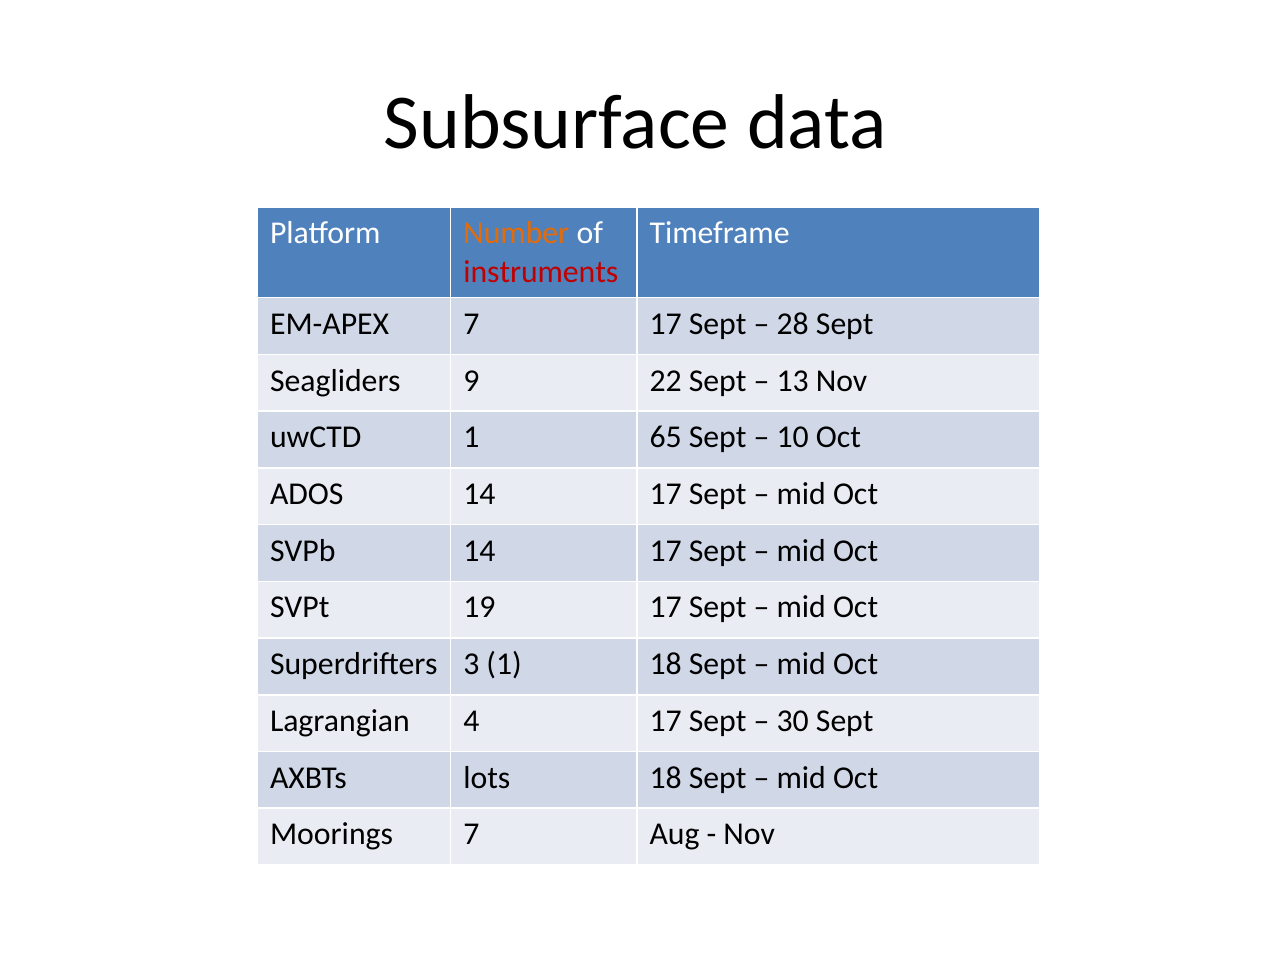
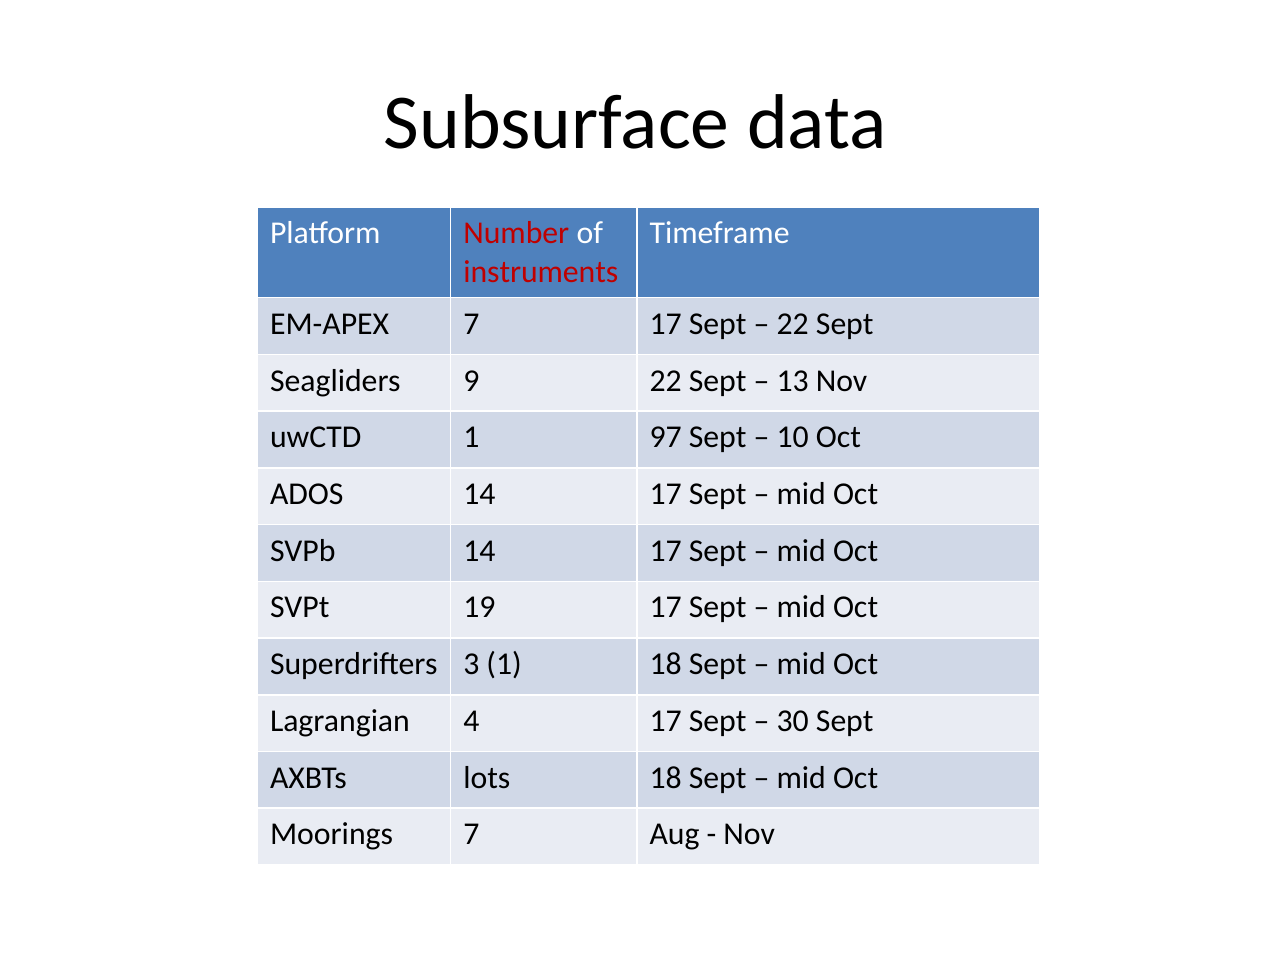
Number colour: orange -> red (516, 234)
28: 28 -> 22 (793, 324)
65: 65 -> 97 (666, 437)
